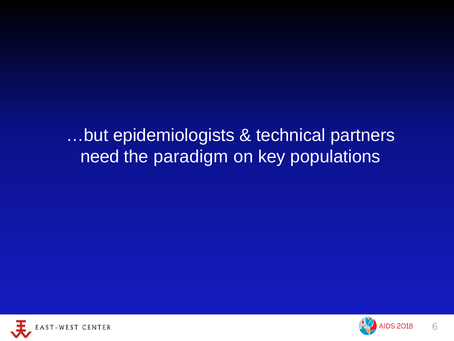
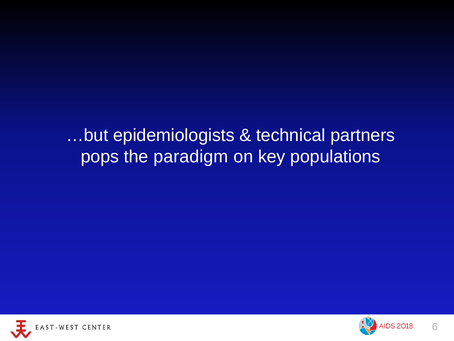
need: need -> pops (100, 156)
